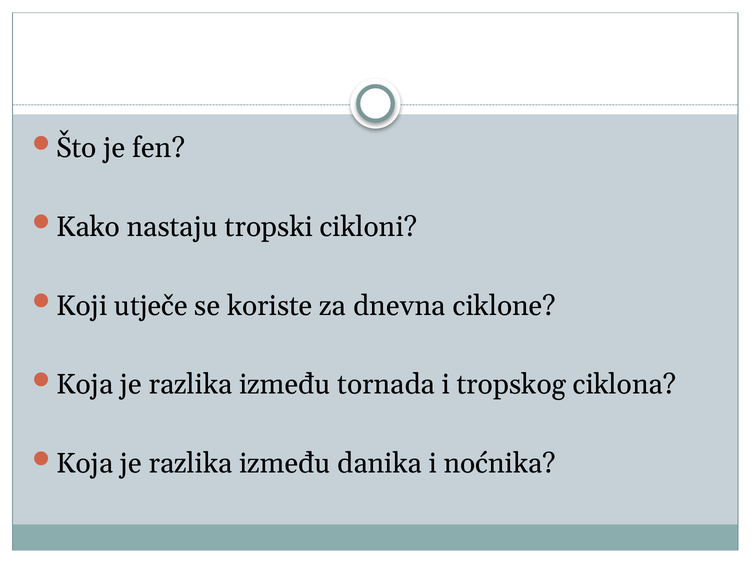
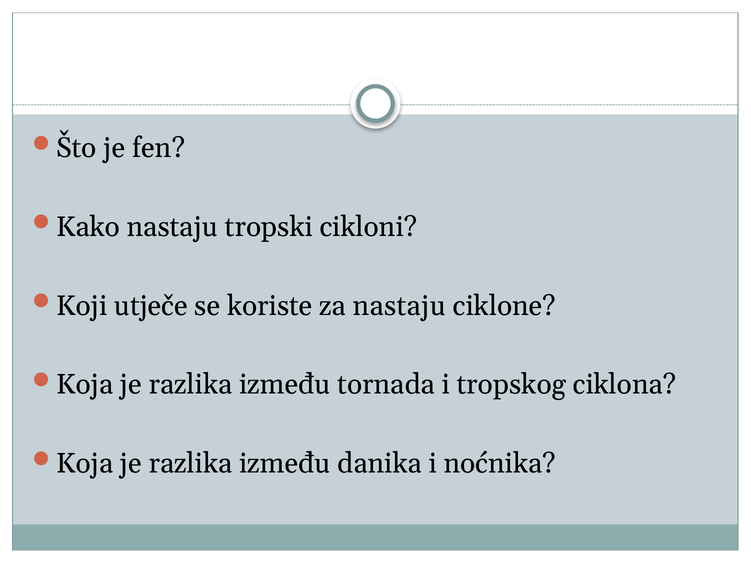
za dnevna: dnevna -> nastaju (399, 306)
